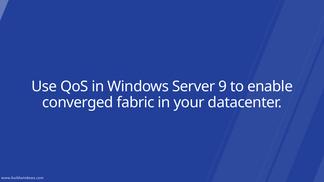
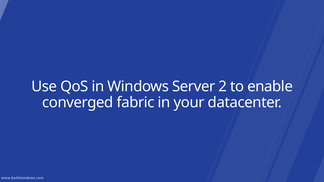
9: 9 -> 2 (223, 87)
